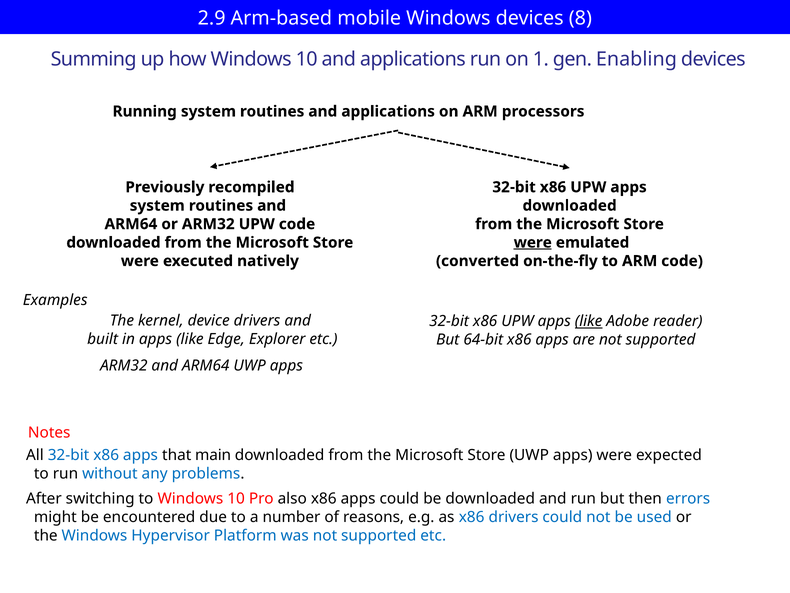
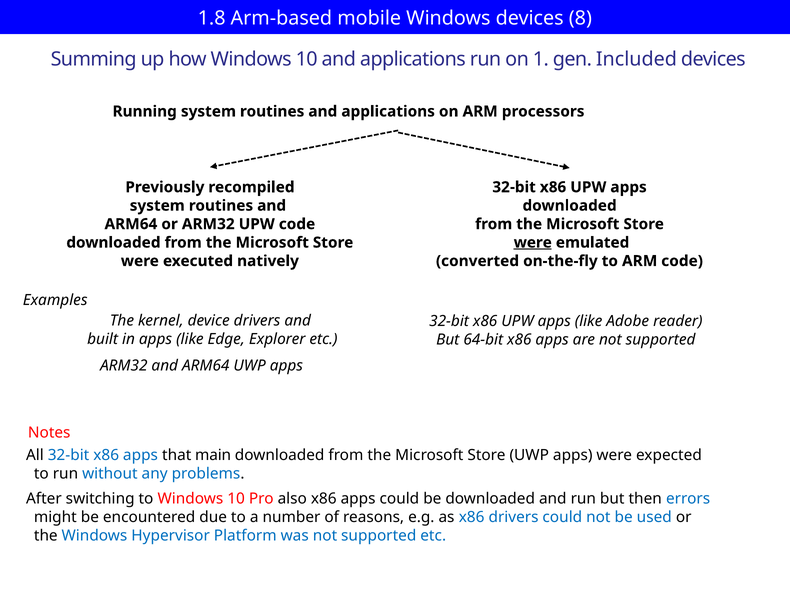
2.9: 2.9 -> 1.8 (212, 18)
Enabling: Enabling -> Included (636, 59)
like underline: present -> none (589, 321)
